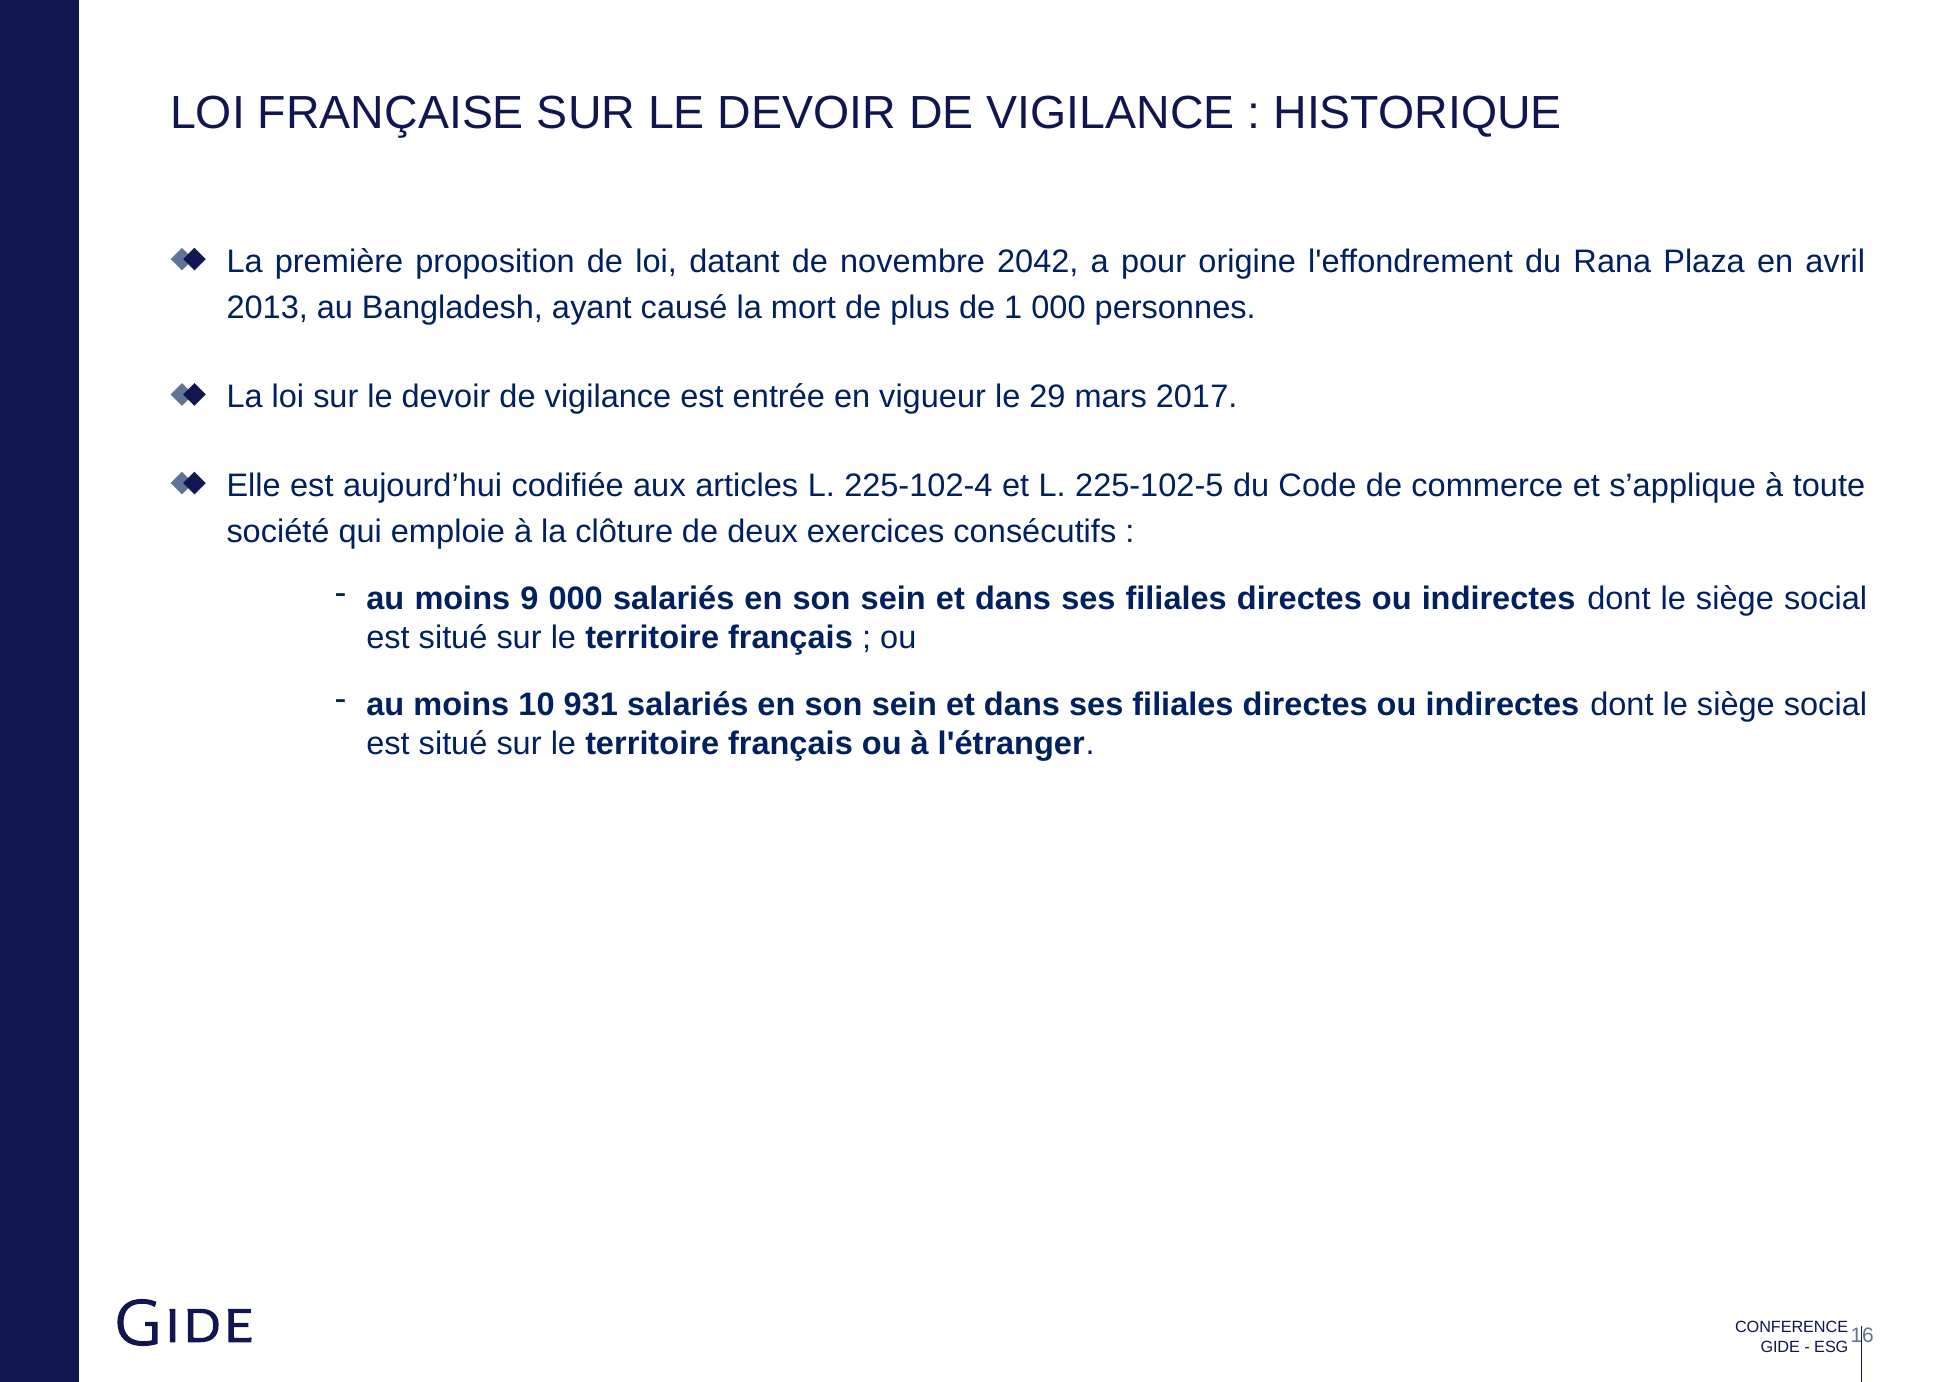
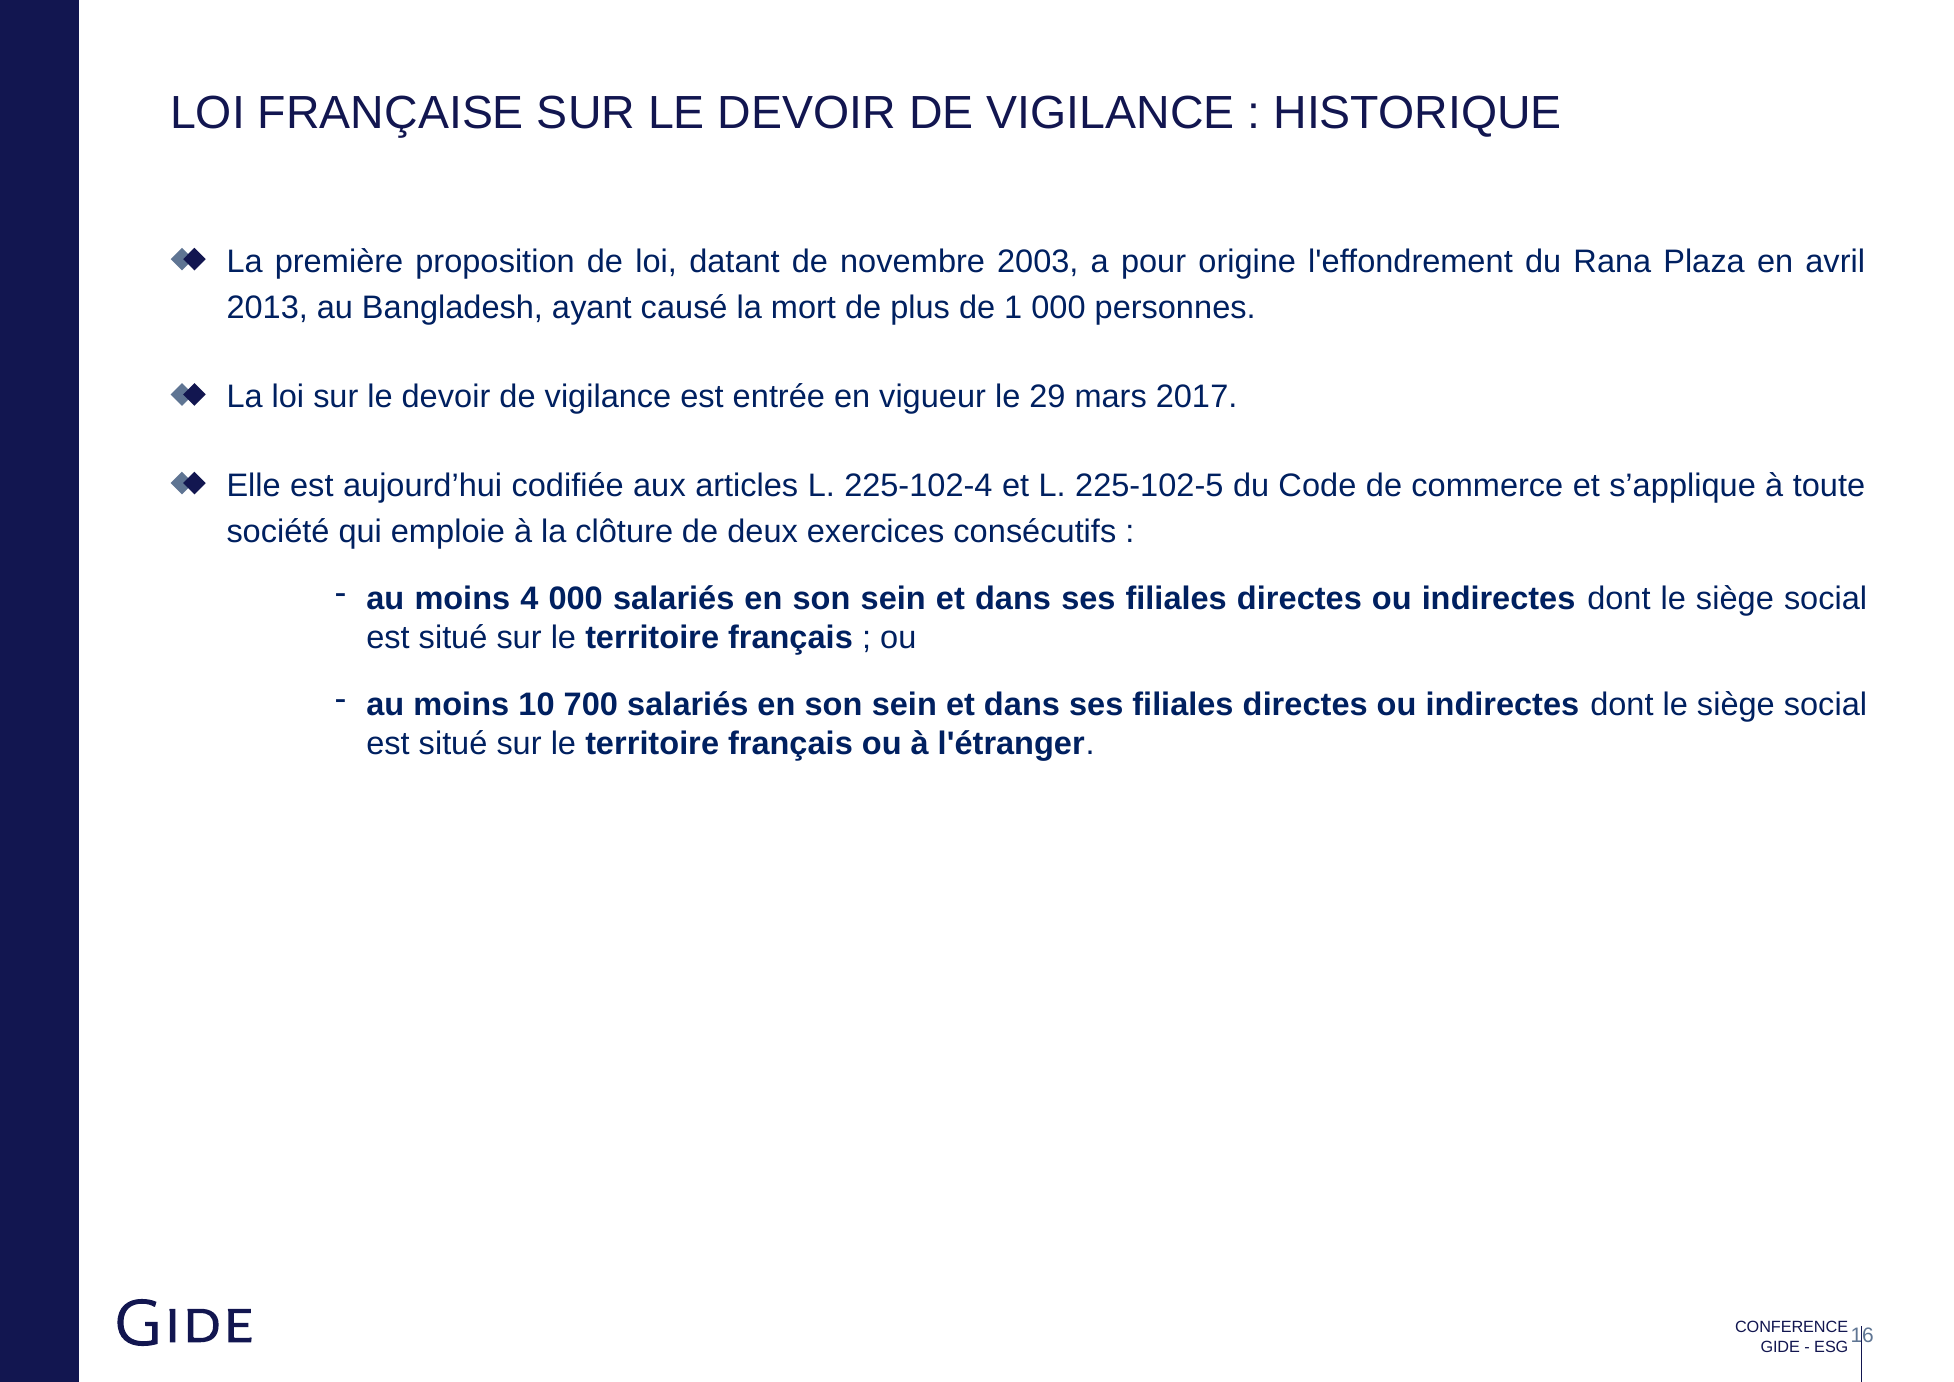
2042: 2042 -> 2003 (1038, 261)
9: 9 -> 4 (530, 599)
931: 931 -> 700 (591, 705)
